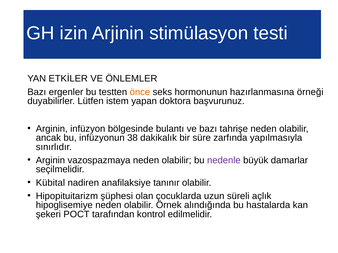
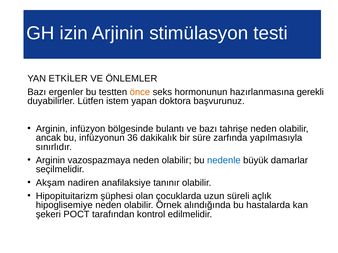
örneği: örneği -> gerekli (310, 92)
38: 38 -> 36 (132, 138)
nedenle colour: purple -> blue (224, 161)
Kübital: Kübital -> Akşam (50, 183)
